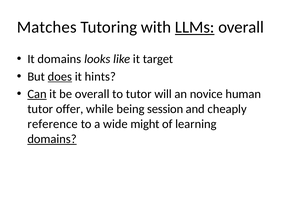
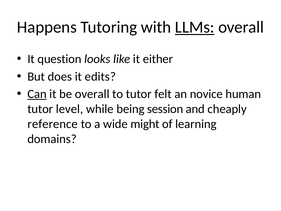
Matches: Matches -> Happens (47, 27)
It domains: domains -> question (59, 59)
target: target -> either (158, 59)
does underline: present -> none (60, 76)
hints: hints -> edits (100, 76)
will: will -> felt (163, 94)
offer: offer -> level (70, 109)
domains underline: present -> none (52, 139)
